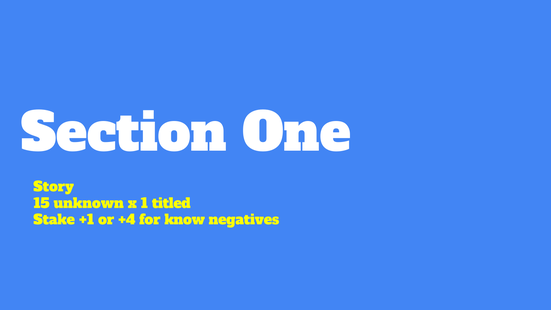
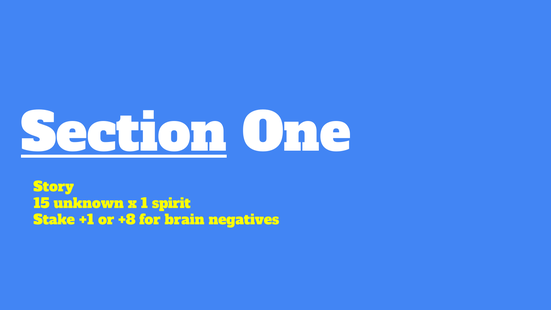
Section underline: none -> present (124, 134)
titled: titled -> spirit (171, 203)
+4: +4 -> +8 (127, 220)
know: know -> brain (185, 220)
